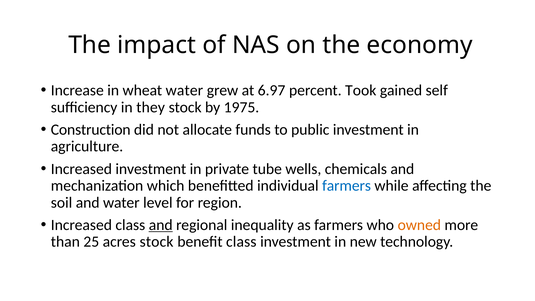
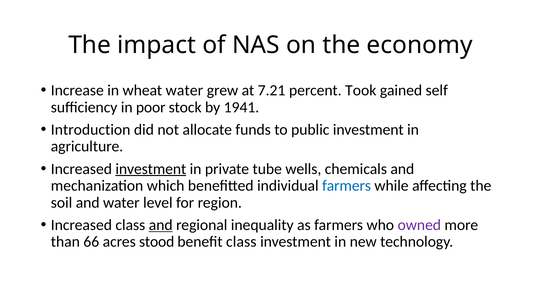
6.97: 6.97 -> 7.21 (272, 90)
they: they -> poor (151, 107)
1975: 1975 -> 1941 (241, 107)
Construction: Construction -> Introduction (91, 130)
investment underline: none -> present (151, 169)
owned colour: orange -> purple (419, 225)
25: 25 -> 66 (91, 242)
acres stock: stock -> stood (157, 242)
